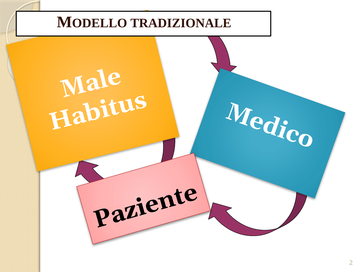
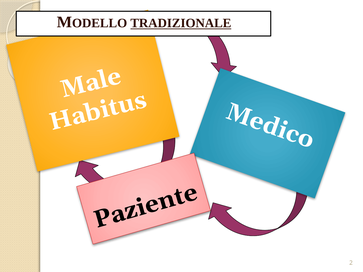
TRADIZIONALE underline: none -> present (181, 23)
